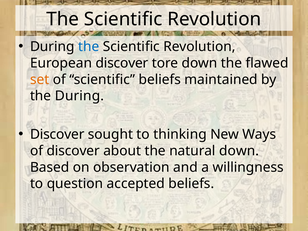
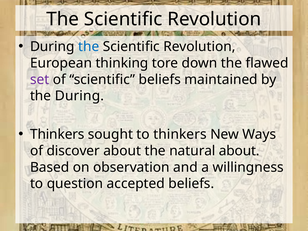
European discover: discover -> thinking (122, 63)
set colour: orange -> purple (40, 80)
Discover: Discover -> Thinkers (57, 134)
to thinking: thinking -> thinkers (180, 134)
natural down: down -> about (239, 151)
